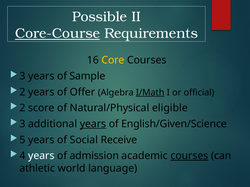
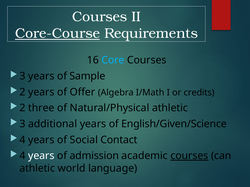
Possible: Possible -> Courses (100, 17)
Core colour: yellow -> light blue (113, 60)
I/Math underline: present -> none (150, 93)
official: official -> credits (199, 93)
score: score -> three (41, 108)
Natural/Physical eligible: eligible -> athletic (170, 108)
years underline: present -> none (93, 124)
5: 5 -> 4 (22, 140)
Receive: Receive -> Contact (119, 140)
